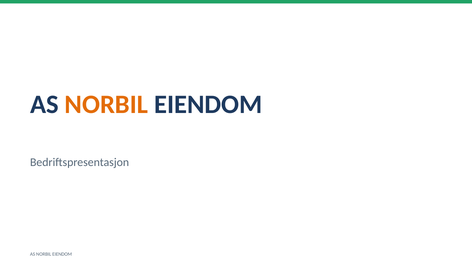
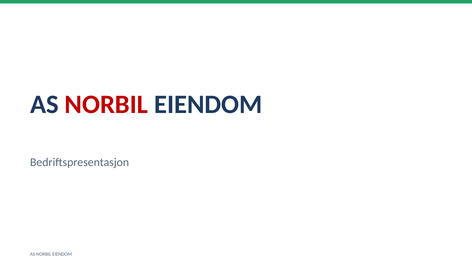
NORBIL colour: orange -> red (106, 105)
